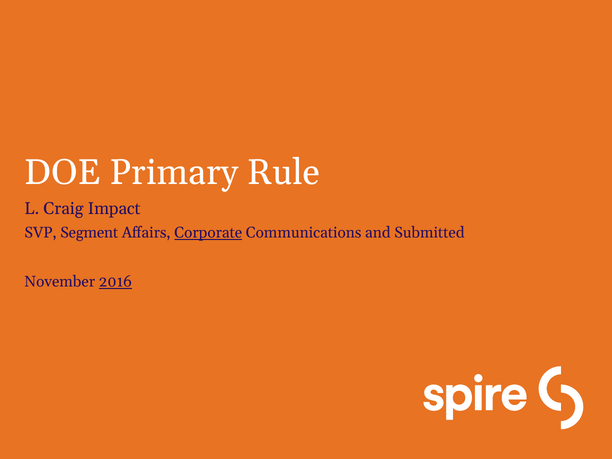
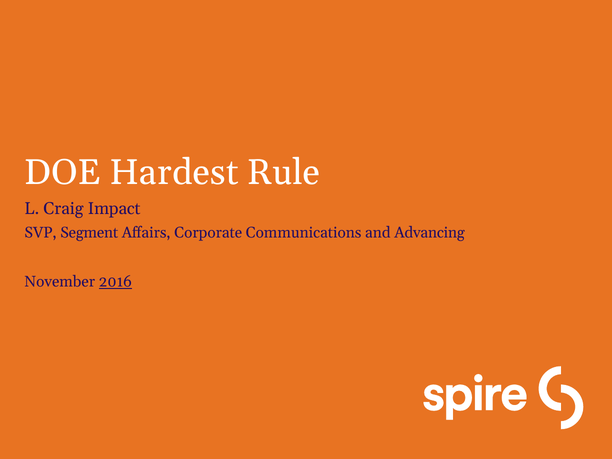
Primary: Primary -> Hardest (174, 173)
Corporate underline: present -> none (208, 233)
Submitted: Submitted -> Advancing (429, 233)
